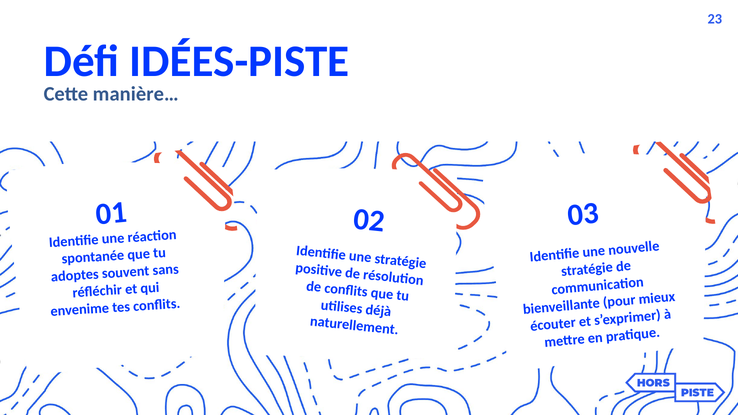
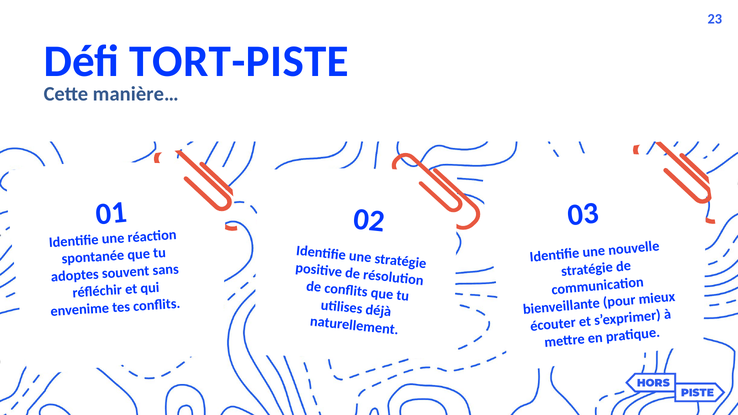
IDÉES-PISTE: IDÉES-PISTE -> TORT-PISTE (239, 61)
